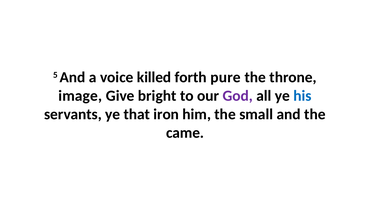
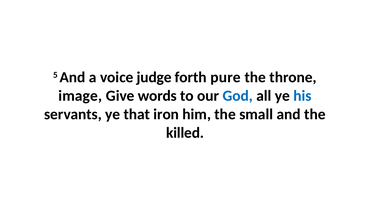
killed: killed -> judge (154, 77)
bright: bright -> words (157, 96)
God colour: purple -> blue (238, 96)
came: came -> killed (185, 133)
